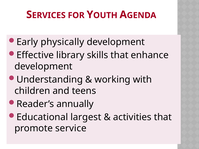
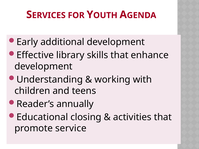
physically: physically -> additional (62, 42)
largest: largest -> closing (86, 117)
